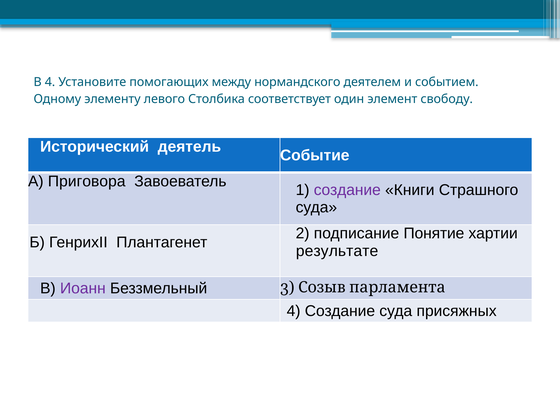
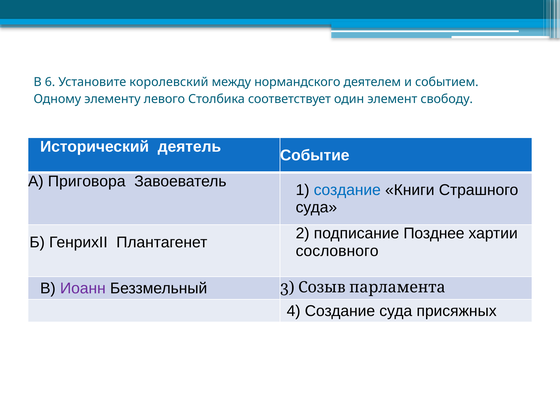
В 4: 4 -> 6 (50, 82)
помогающих: помогающих -> королевский (169, 82)
создание colour: purple -> blue (347, 190)
Понятие: Понятие -> Позднее (434, 234)
результате: результате -> сословного (337, 251)
